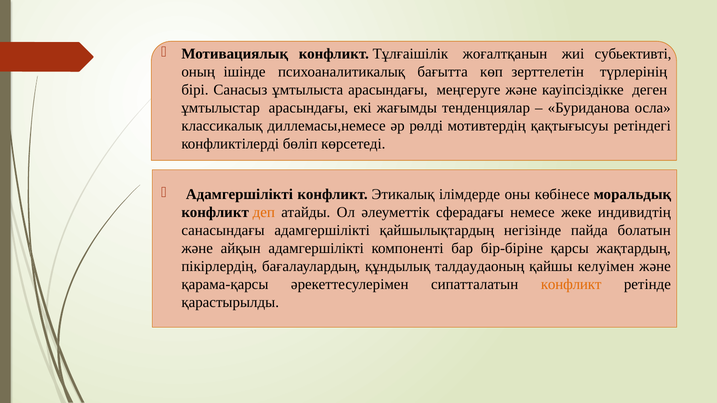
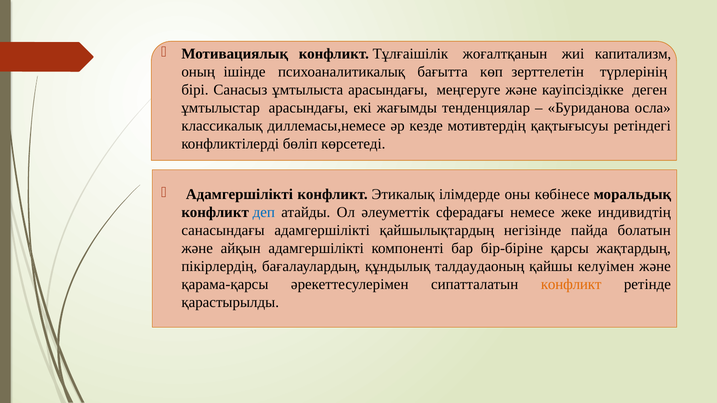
субьективті: субьективті -> капитализм (633, 54)
рөлді: рөлді -> кезде (426, 126)
деп colour: orange -> blue (264, 213)
